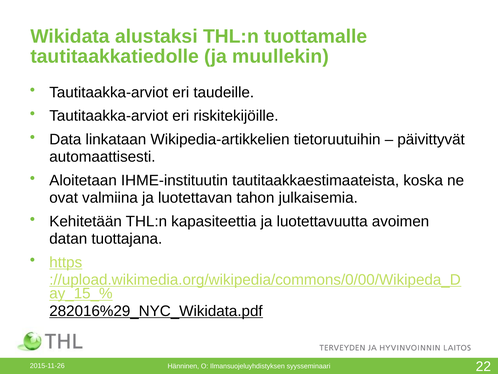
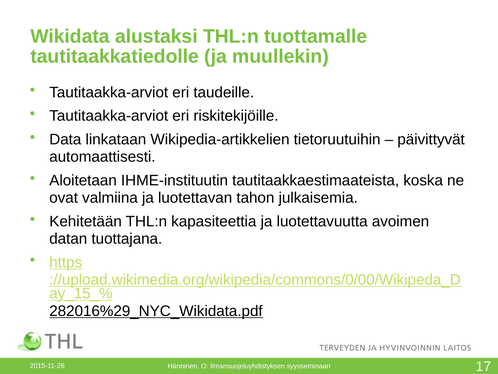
22: 22 -> 17 (483, 366)
